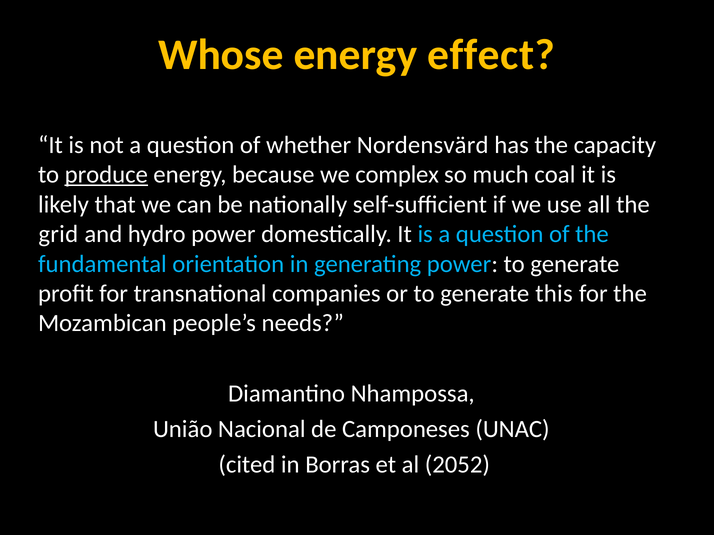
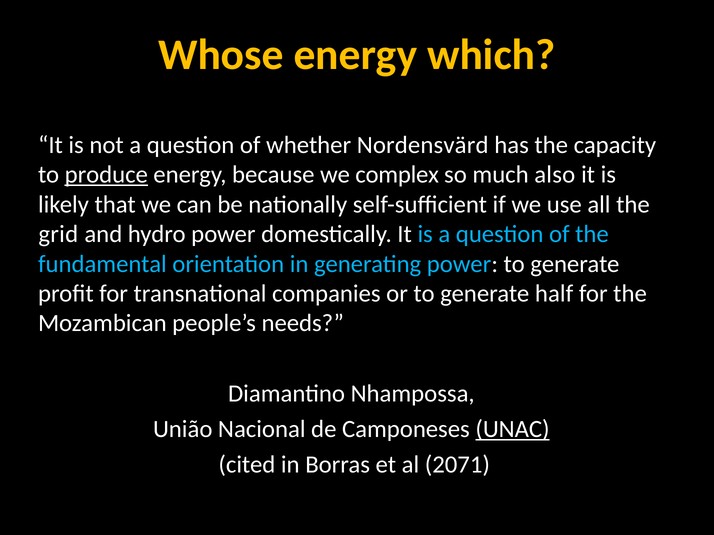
effect: effect -> which (491, 55)
coal: coal -> also (555, 175)
this: this -> half (554, 294)
UNAC underline: none -> present (513, 429)
2052: 2052 -> 2071 (457, 465)
